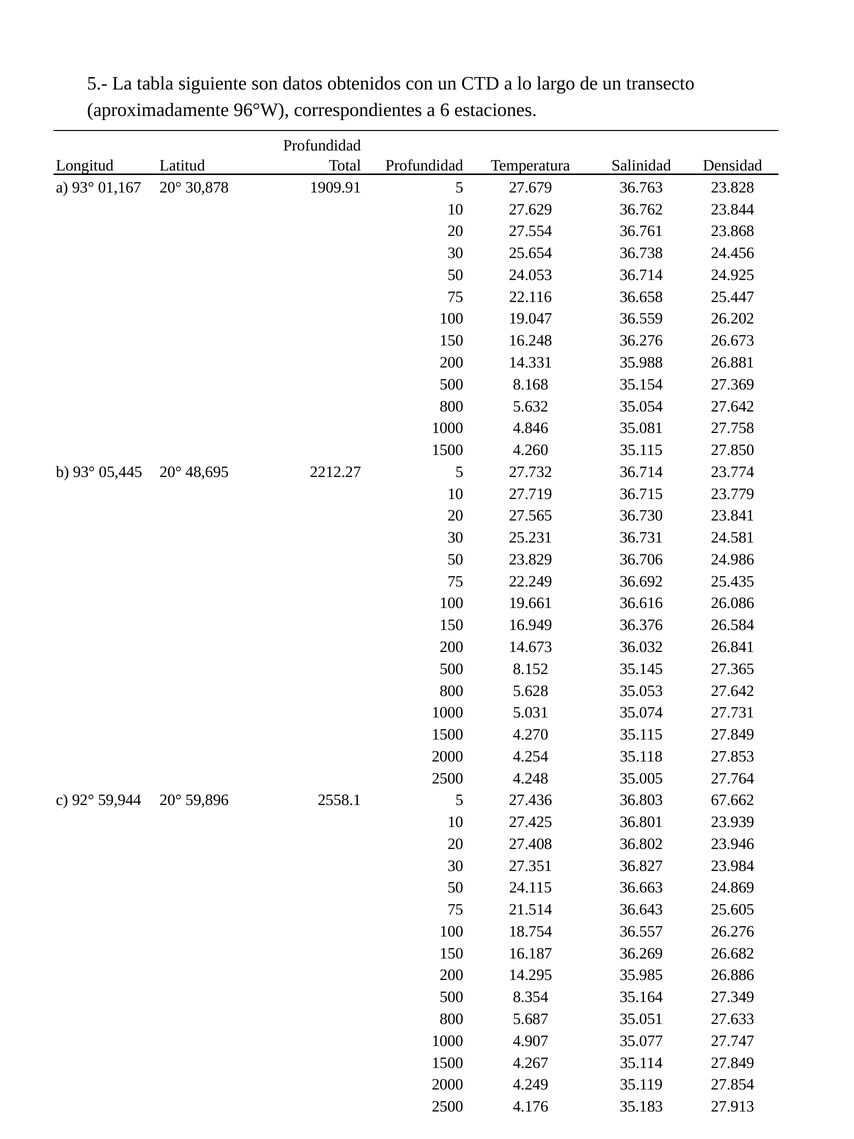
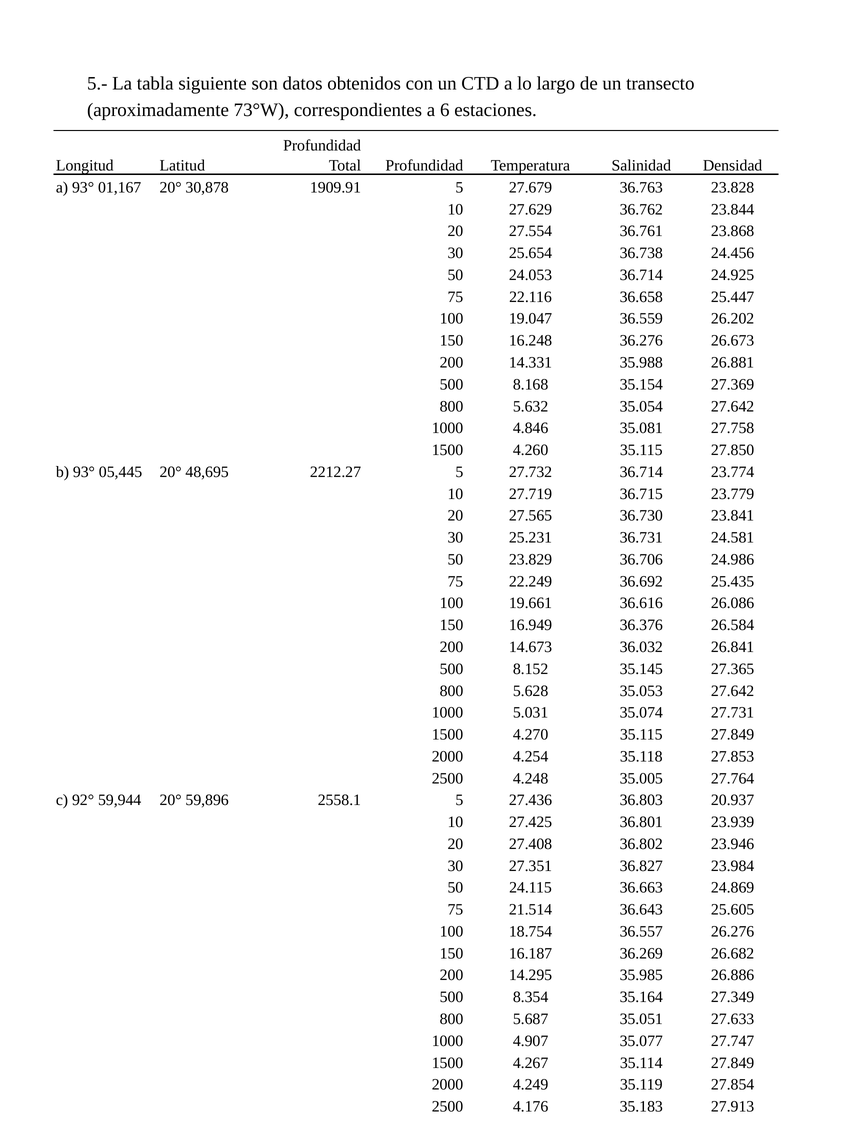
96°W: 96°W -> 73°W (261, 110)
67.662: 67.662 -> 20.937 (733, 800)
